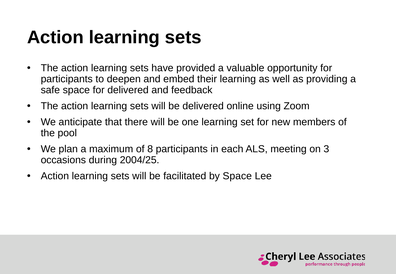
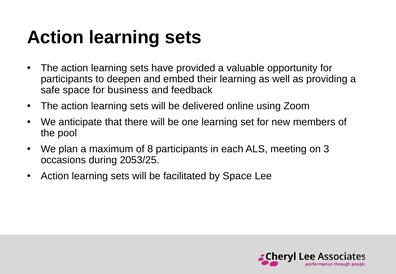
for delivered: delivered -> business (128, 90)
2004/25: 2004/25 -> 2053/25 (140, 160)
